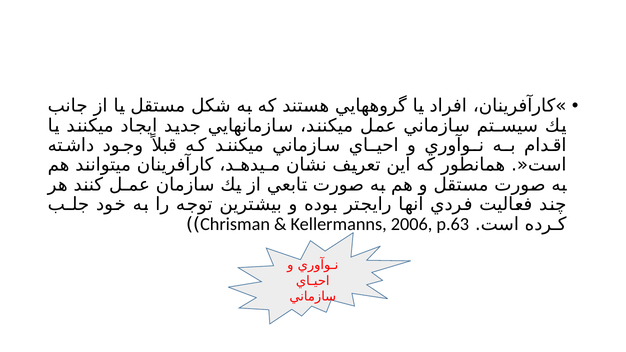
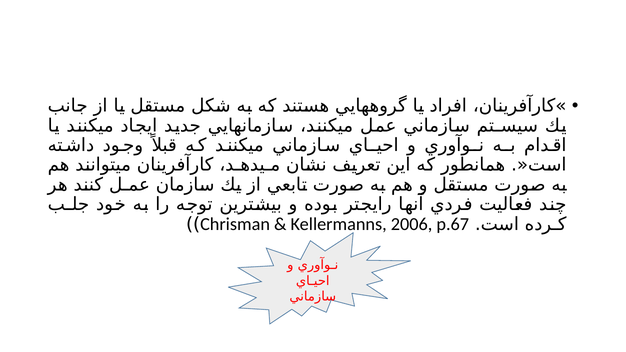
p.63: p.63 -> p.67 (453, 224)
